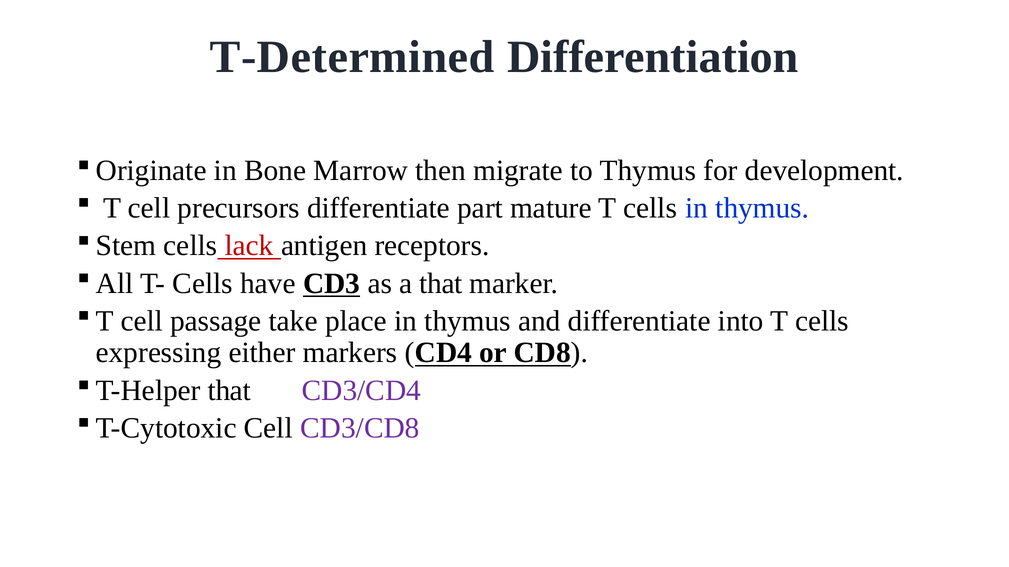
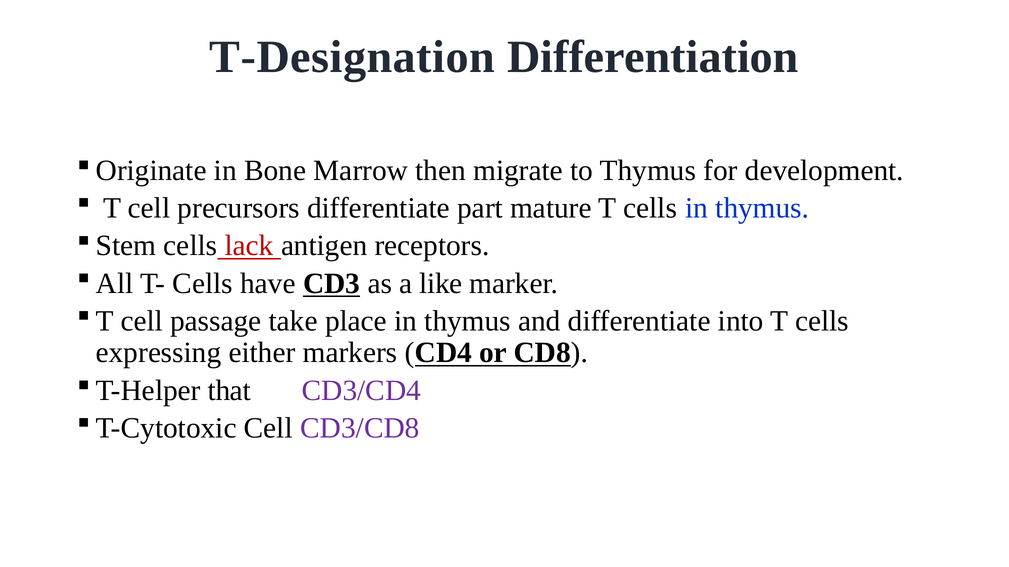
T-Determined: T-Determined -> T-Designation (352, 57)
a that: that -> like (441, 284)
